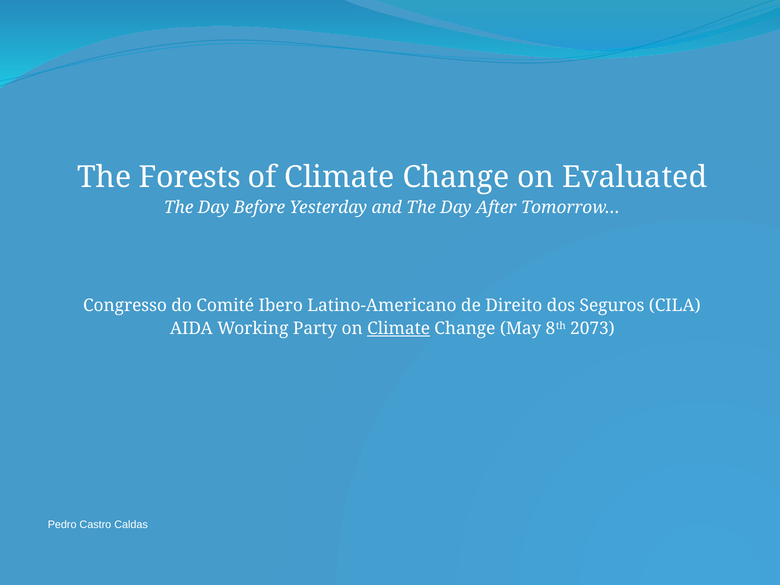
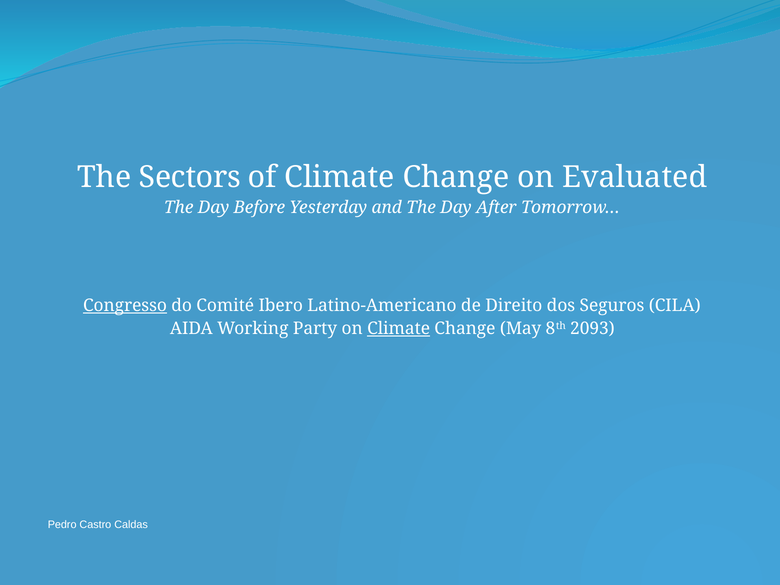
Forests: Forests -> Sectors (190, 177)
Congresso underline: none -> present (125, 305)
2073: 2073 -> 2093 (592, 329)
